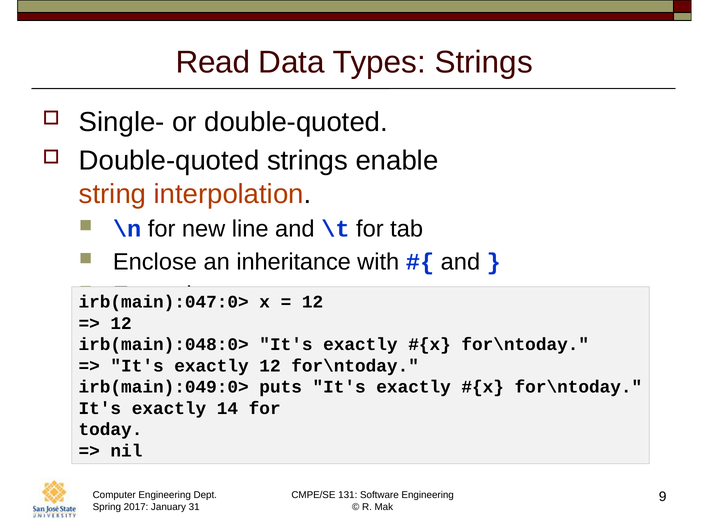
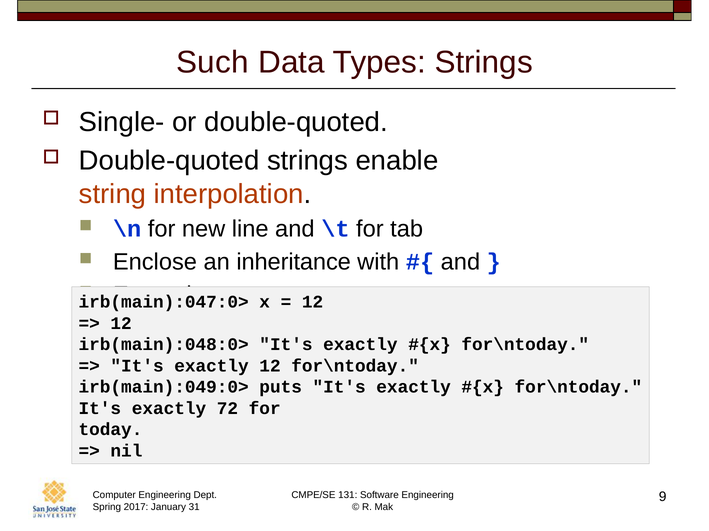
Read: Read -> Such (213, 62)
14: 14 -> 72 (227, 409)
